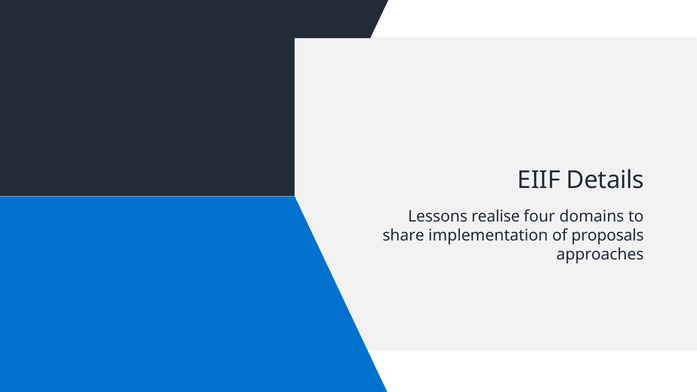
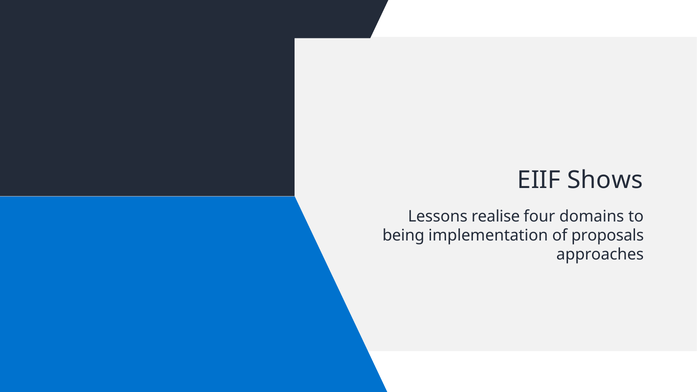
Details: Details -> Shows (605, 180)
share: share -> being (403, 236)
